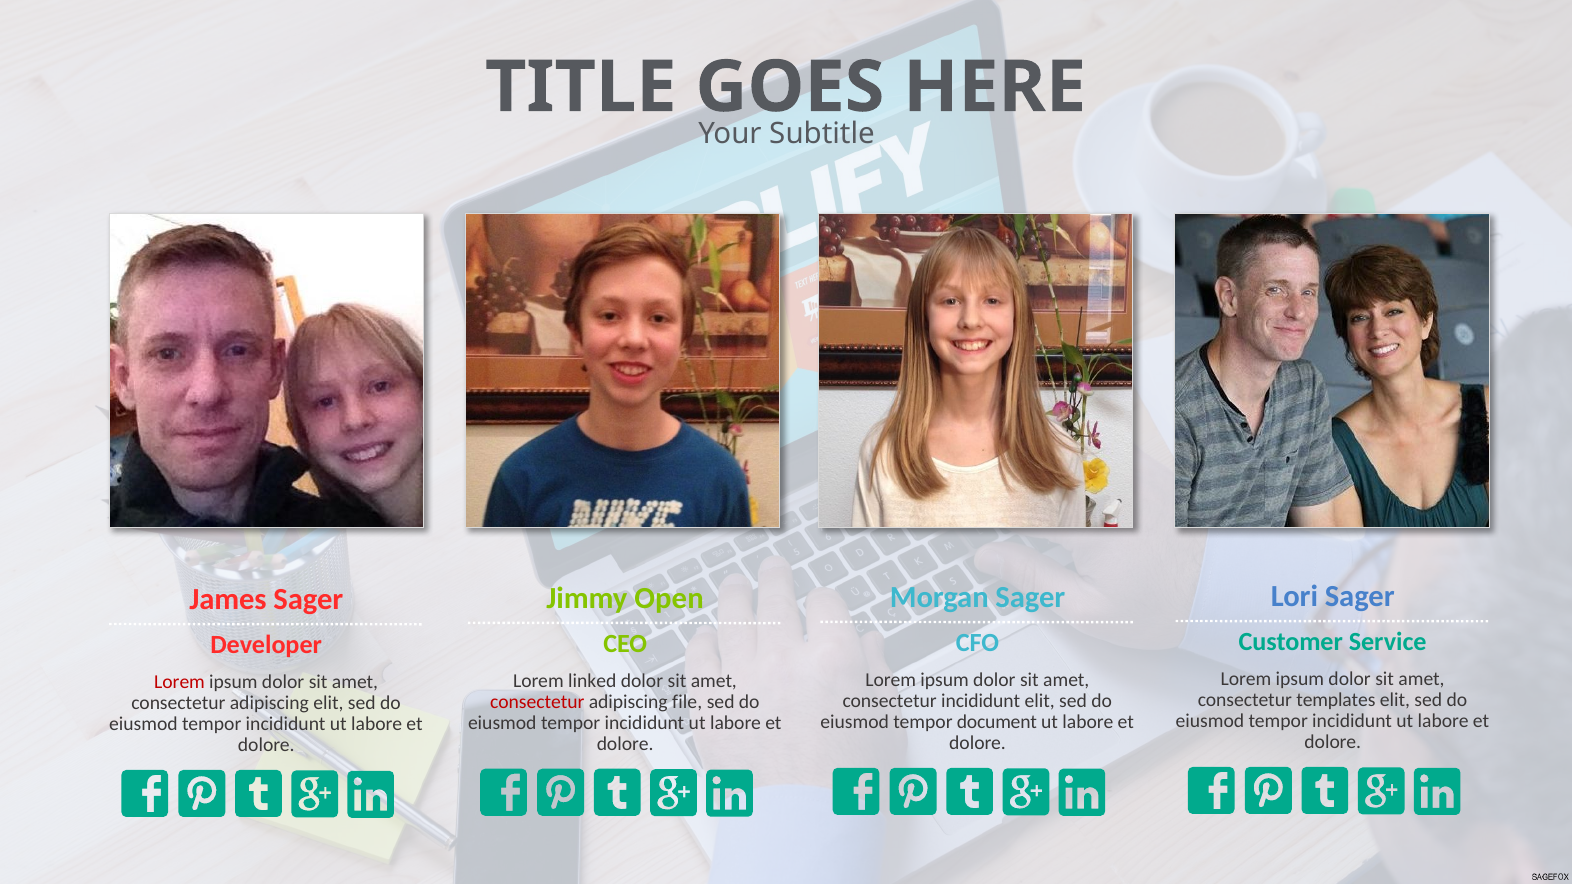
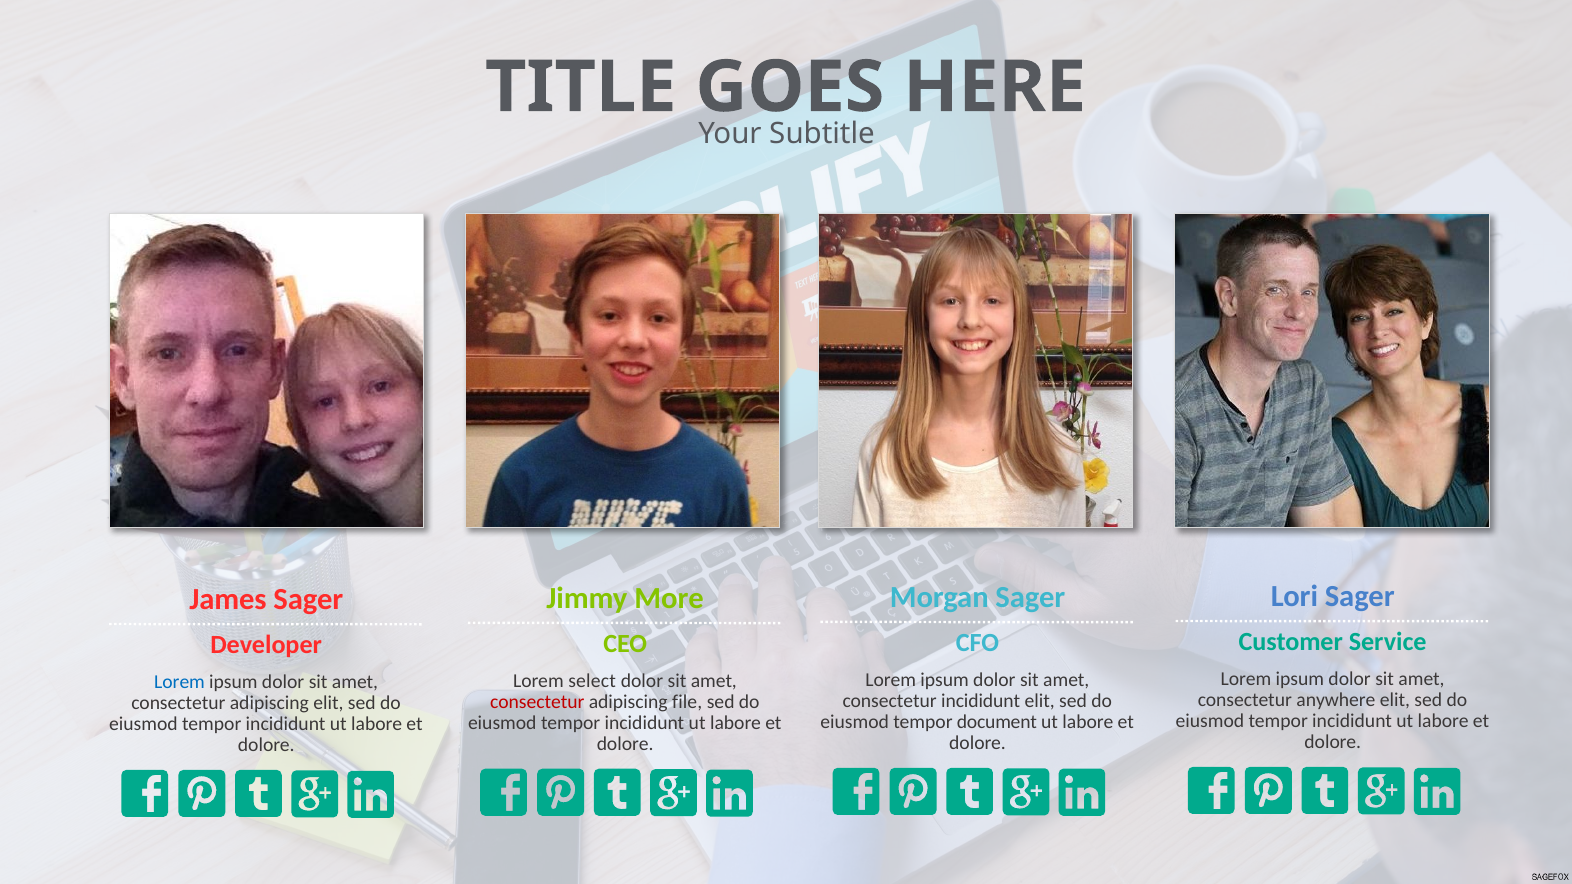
Open: Open -> More (669, 599)
linked: linked -> select (592, 681)
Lorem colour: red -> blue (180, 682)
templates: templates -> anywhere (1336, 700)
